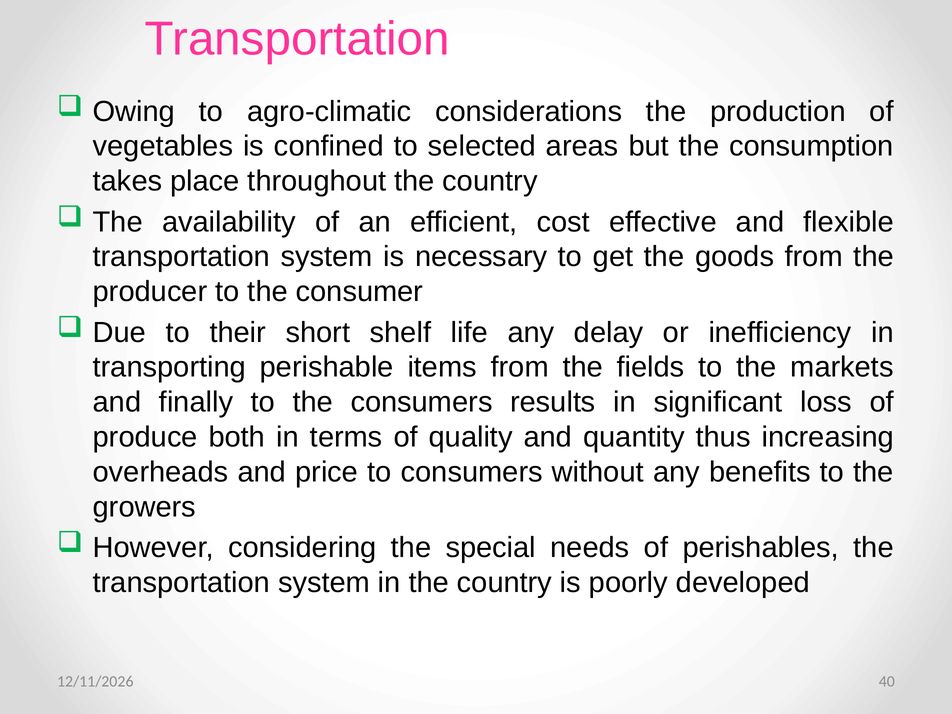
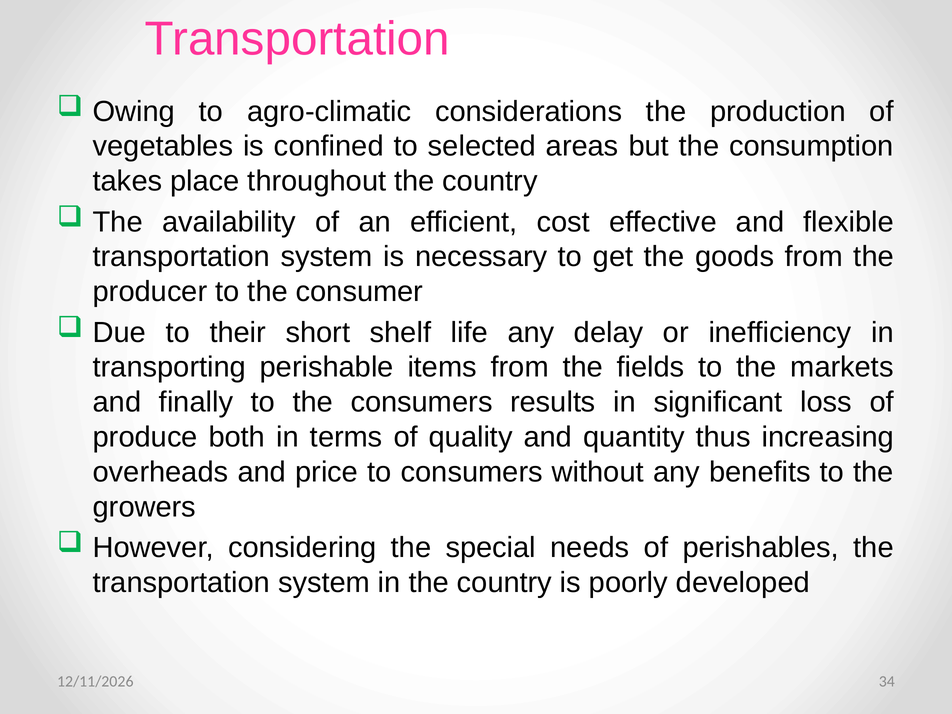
40: 40 -> 34 (887, 682)
